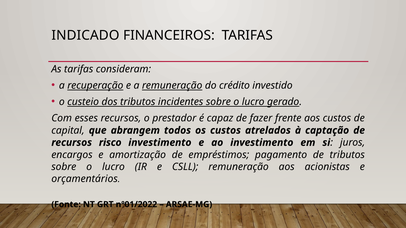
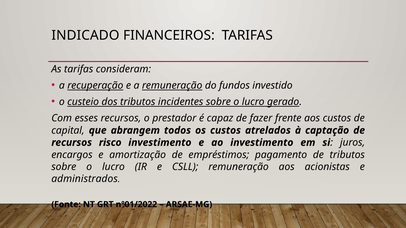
crédito: crédito -> fundos (234, 86)
orçamentários: orçamentários -> administrados (85, 179)
